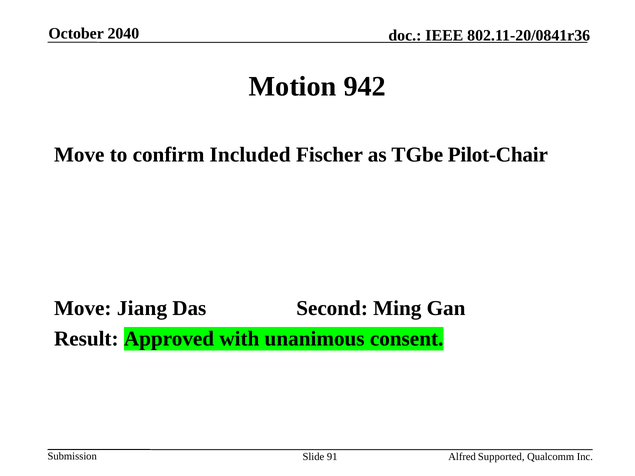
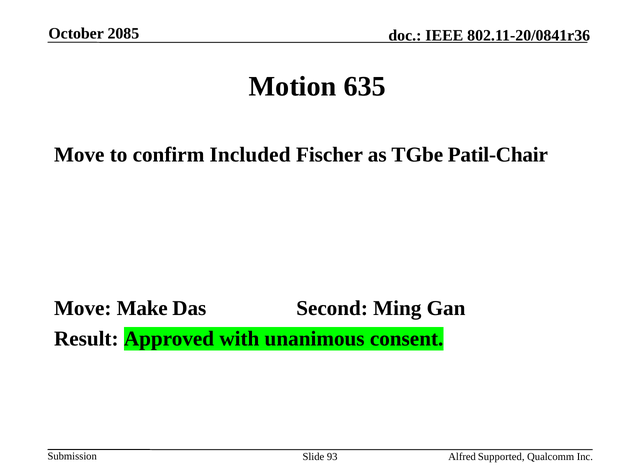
2040: 2040 -> 2085 (123, 34)
942: 942 -> 635 (365, 87)
Pilot-Chair: Pilot-Chair -> Patil-Chair (498, 155)
Jiang: Jiang -> Make (142, 308)
91: 91 -> 93 (332, 457)
